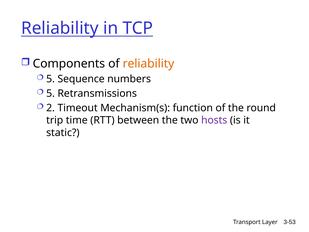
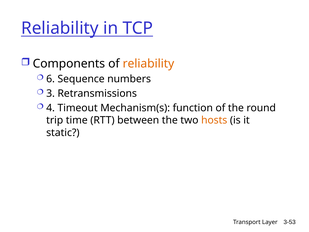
5: 5 -> 6 (51, 79)
5: 5 -> 3 (51, 93)
2: 2 -> 4 (51, 108)
hosts colour: purple -> orange (214, 120)
